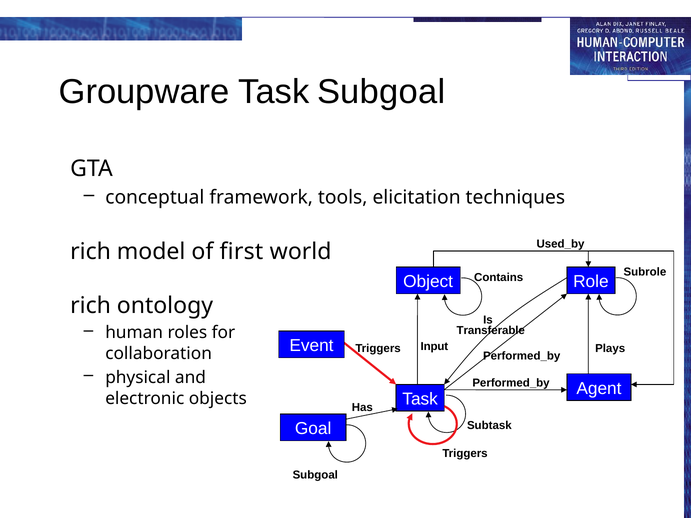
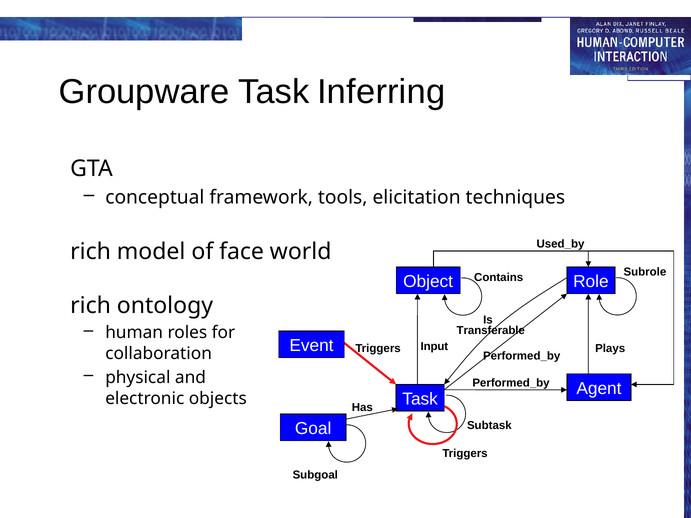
Task Subgoal: Subgoal -> Inferring (381, 92)
first: first -> face (242, 252)
